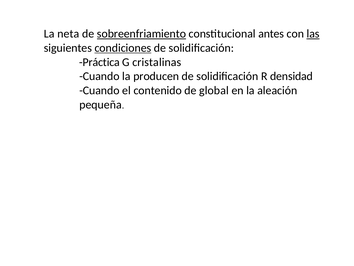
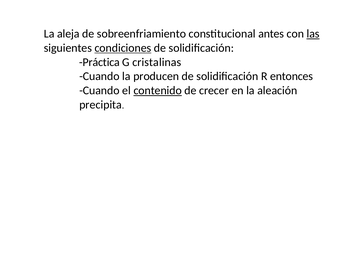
neta: neta -> aleja (68, 34)
sobreenfriamiento underline: present -> none (142, 34)
densidad: densidad -> entonces (292, 76)
contenido underline: none -> present (158, 90)
global: global -> crecer (214, 90)
pequeña: pequeña -> precipita (101, 104)
